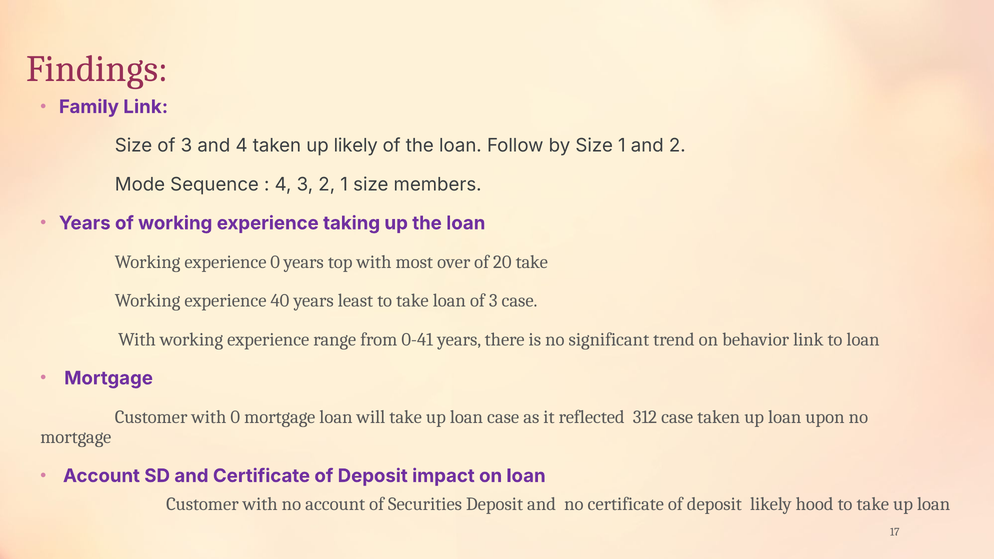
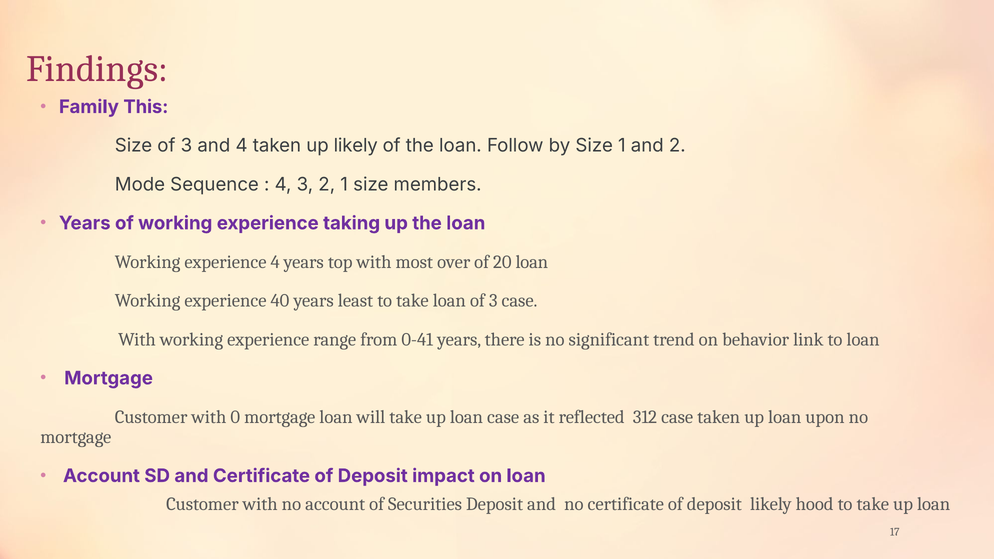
Family Link: Link -> This (146, 107)
experience 0: 0 -> 4 (275, 262)
20 take: take -> loan (532, 262)
